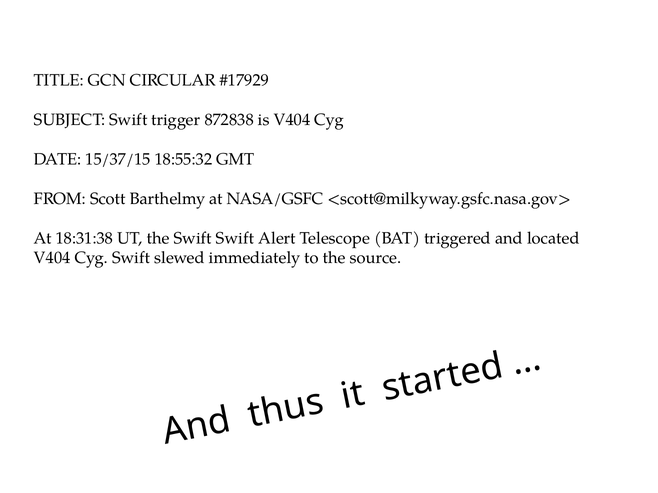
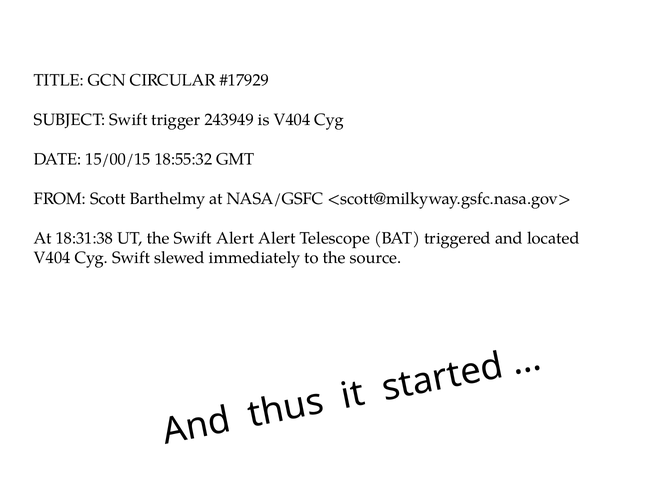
872838: 872838 -> 243949 (229, 120)
15/37/15: 15/37/15 -> 15/00/15 (118, 160)
Swift Swift: Swift -> Alert (235, 239)
